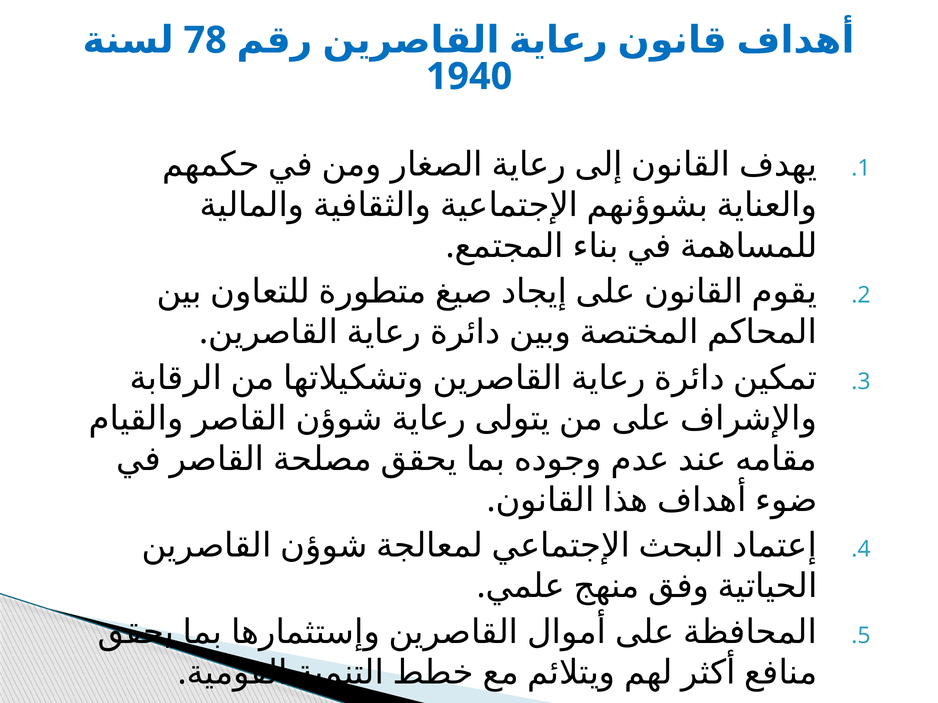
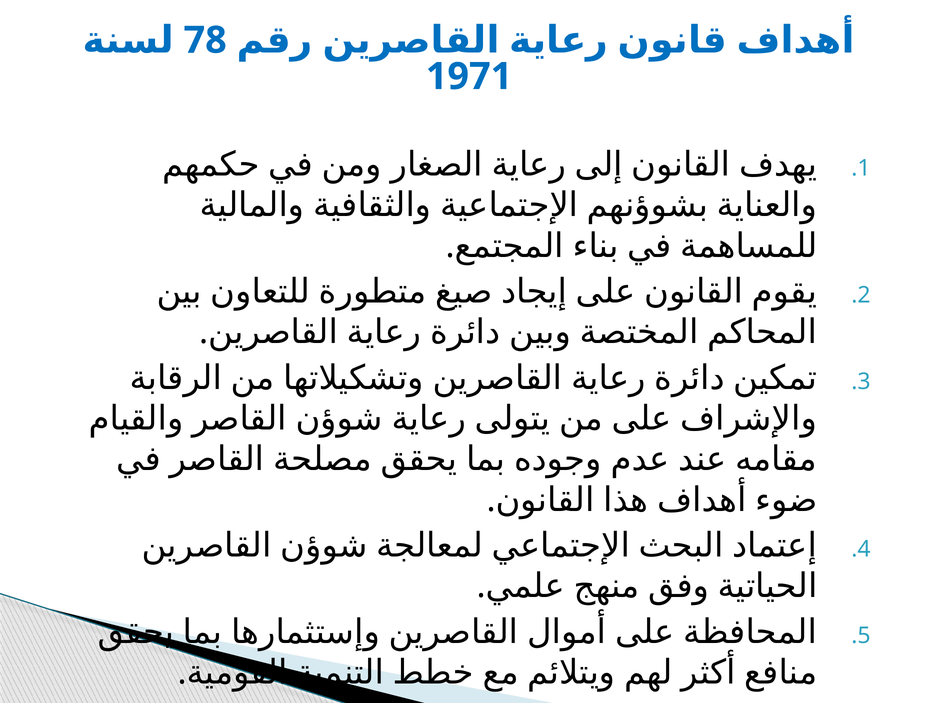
1940: 1940 -> 1971 (469, 77)
